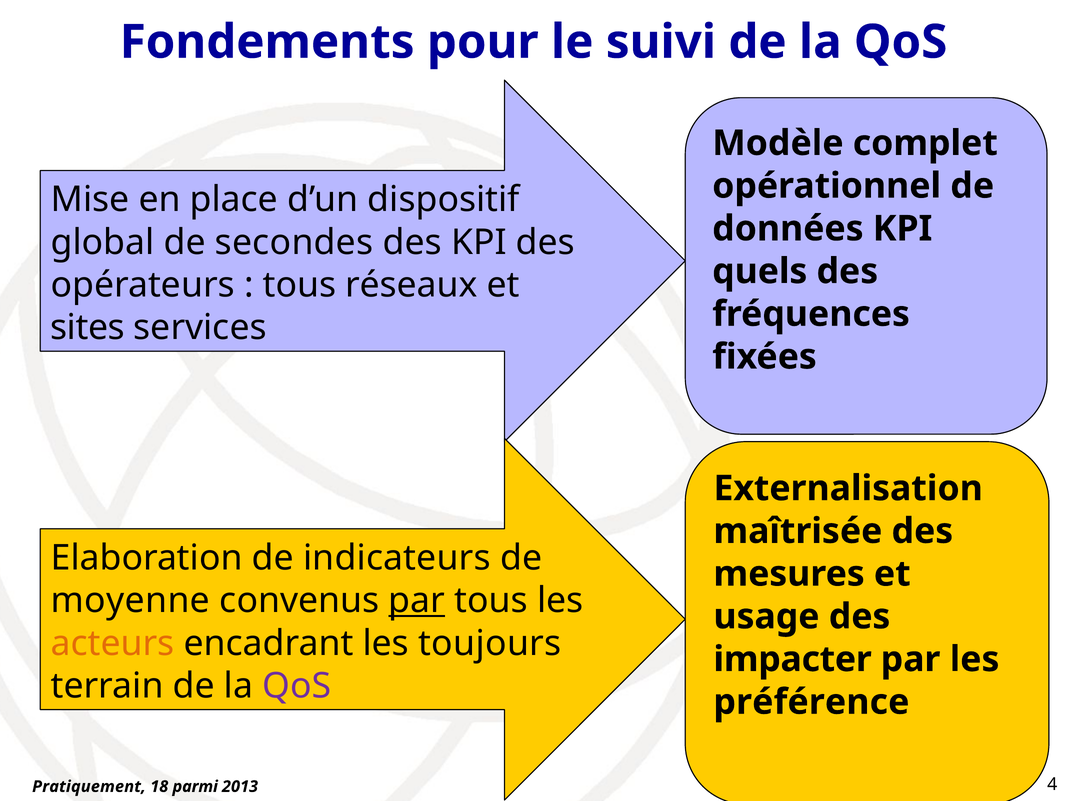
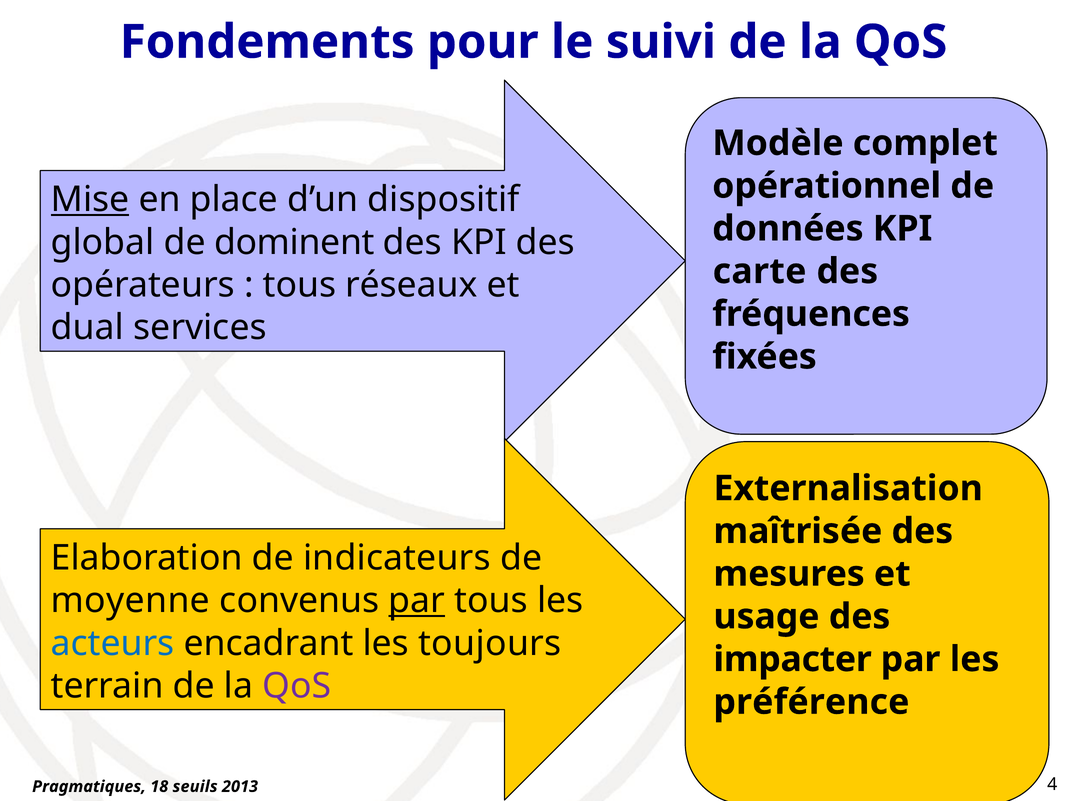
Mise underline: none -> present (90, 200)
secondes: secondes -> dominent (294, 242)
quels: quels -> carte (760, 271)
sites: sites -> dual (87, 328)
acteurs colour: orange -> blue (113, 643)
Pratiquement: Pratiquement -> Pragmatiques (89, 787)
parmi: parmi -> seuils (195, 787)
